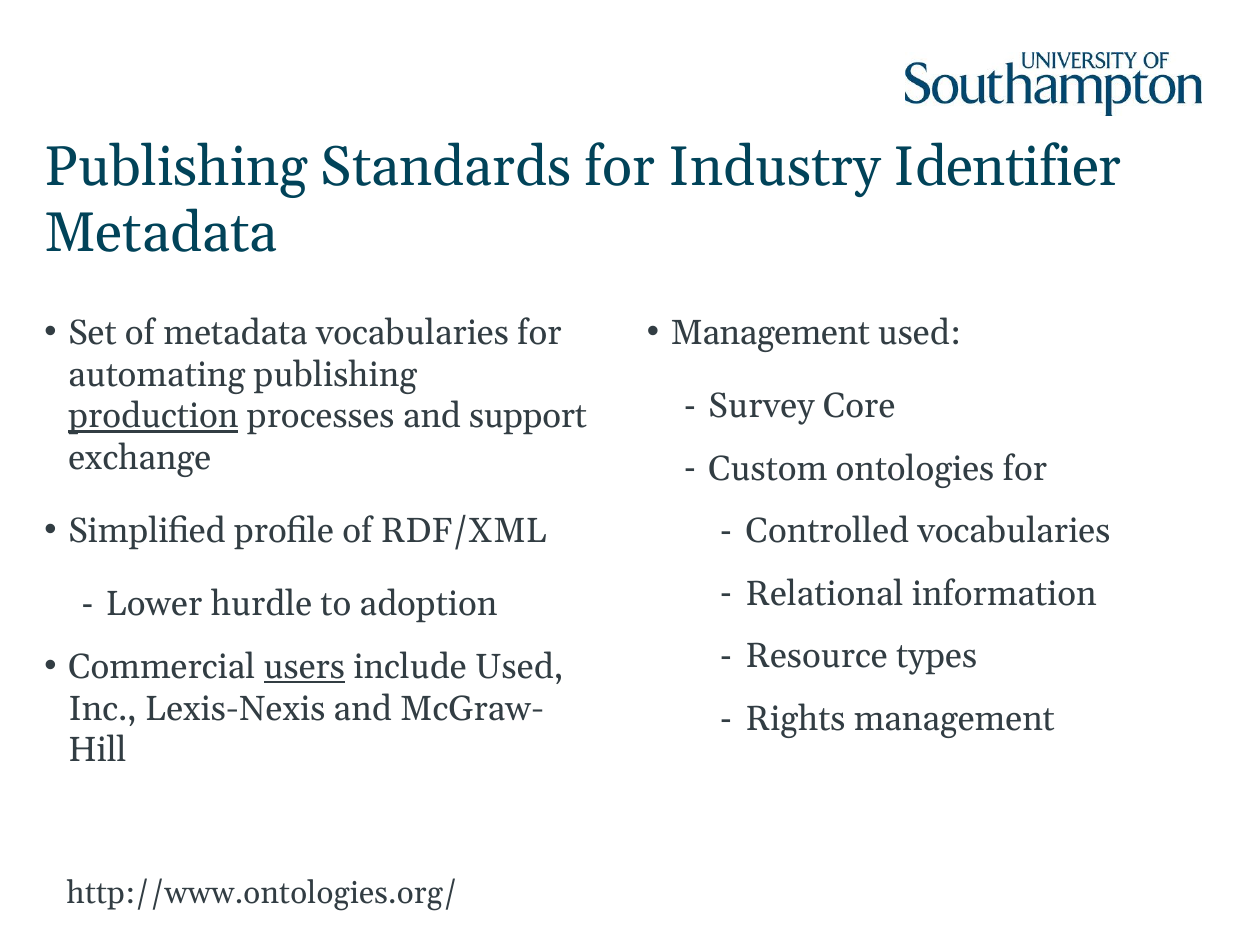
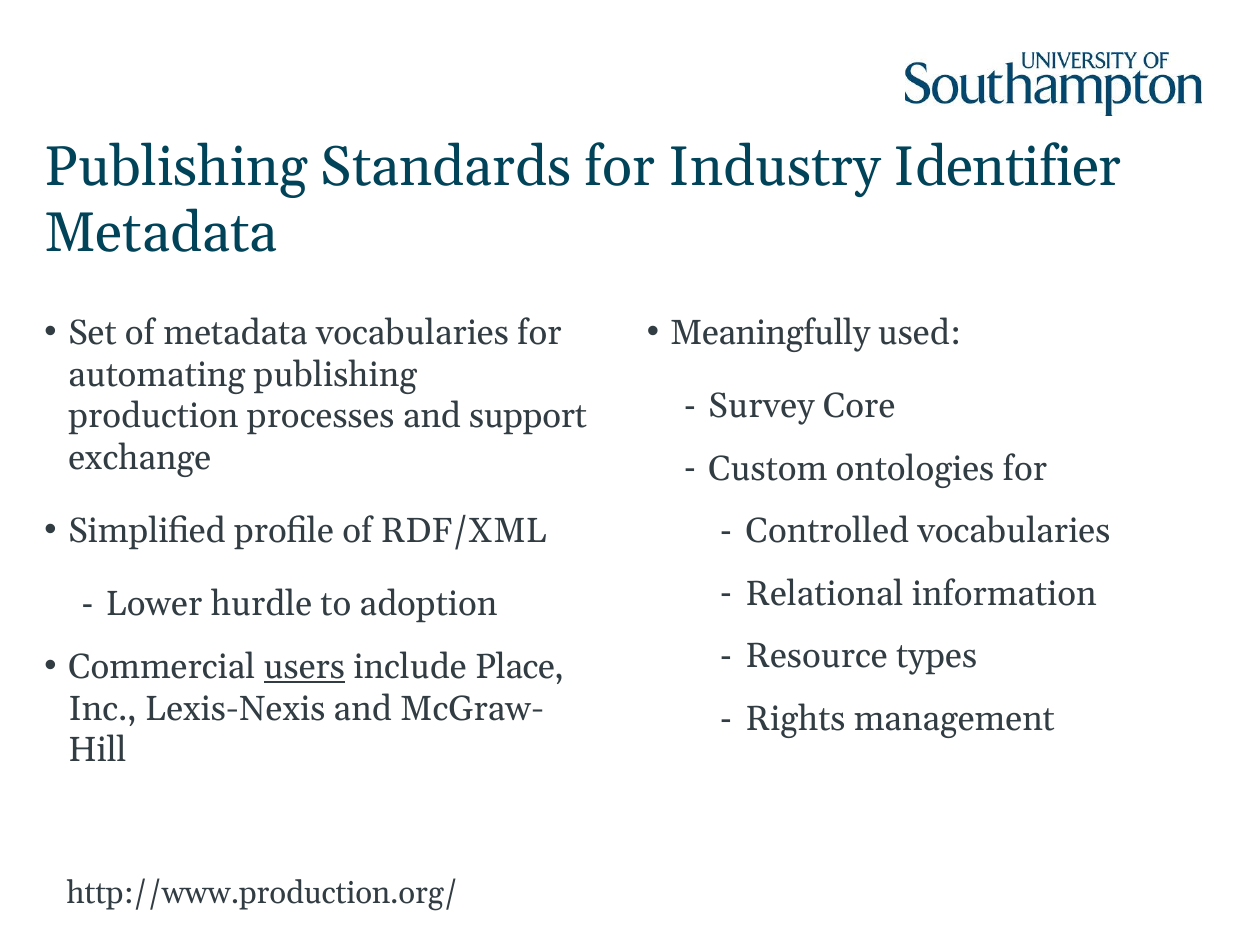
Management: Management -> Meaningfully (770, 333)
production underline: present -> none (153, 417)
include Used: Used -> Place (520, 667)
http://www.ontologies.org/: http://www.ontologies.org/ -> http://www.production.org/ (262, 893)
